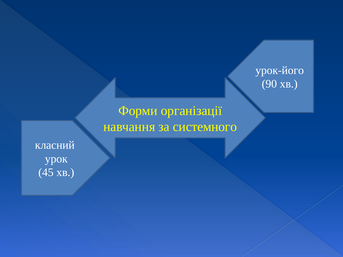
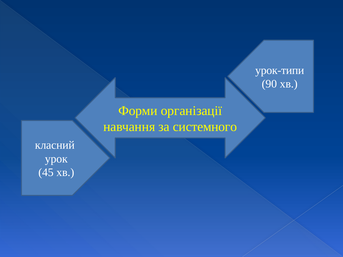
урок-його: урок-його -> урок-типи (280, 70)
